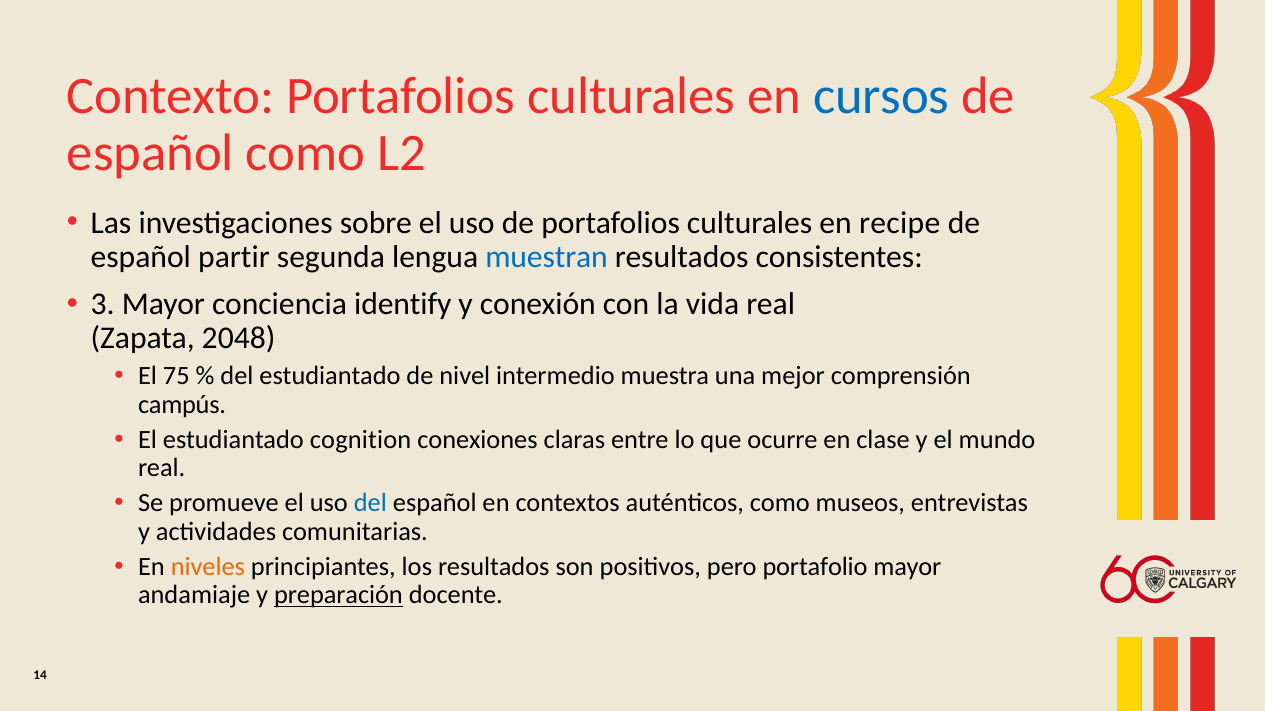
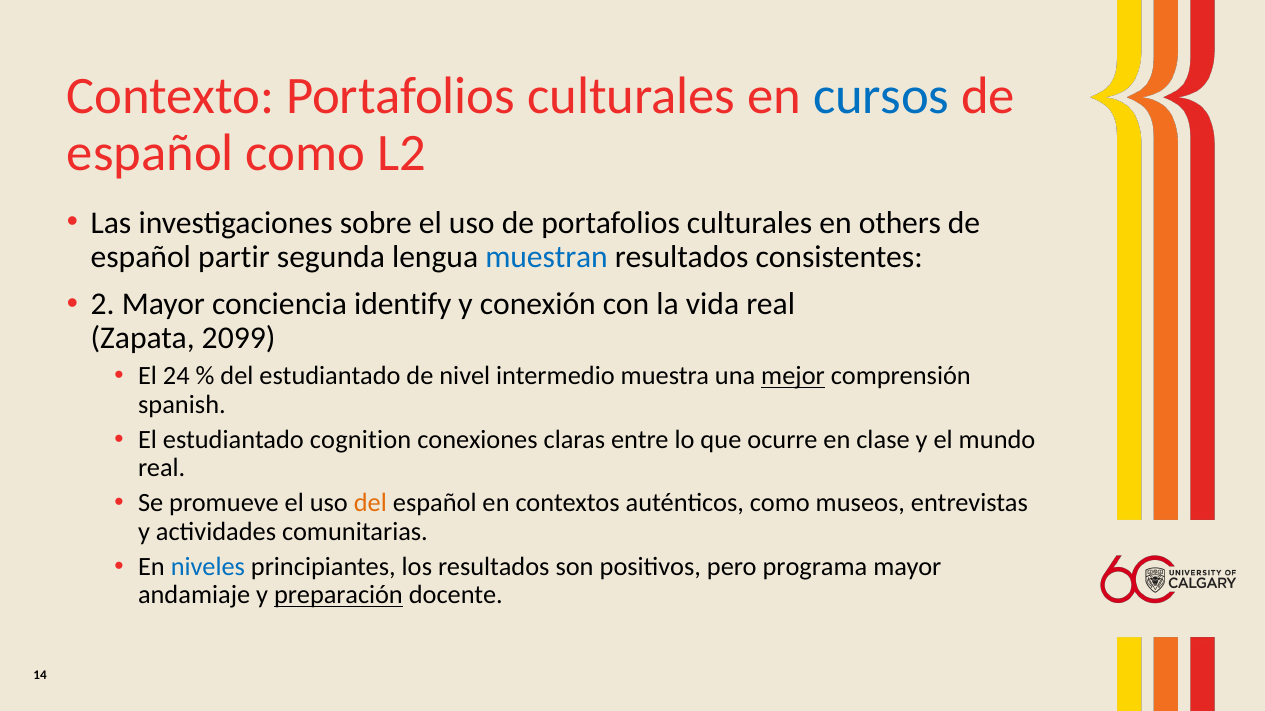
recipe: recipe -> others (900, 223)
3: 3 -> 2 (103, 304)
2048: 2048 -> 2099 (239, 339)
75: 75 -> 24 (176, 376)
mejor underline: none -> present (793, 376)
campús: campús -> spanish (182, 405)
del colour: blue -> orange (370, 503)
niveles colour: orange -> blue (208, 567)
portafolio: portafolio -> programa (815, 567)
